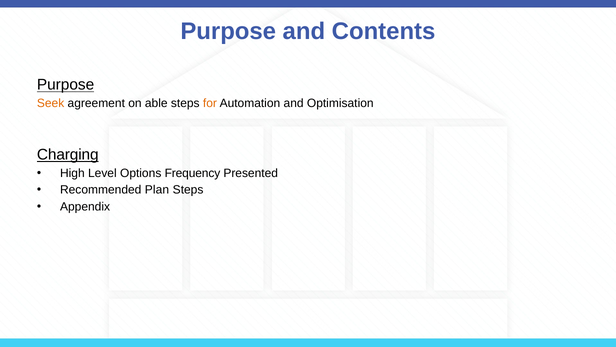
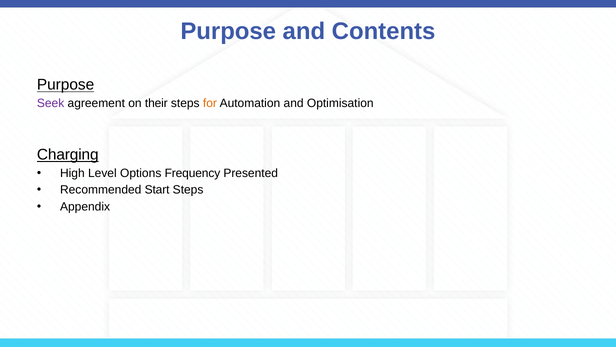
Seek colour: orange -> purple (51, 103)
able: able -> their (156, 103)
Plan: Plan -> Start (157, 190)
